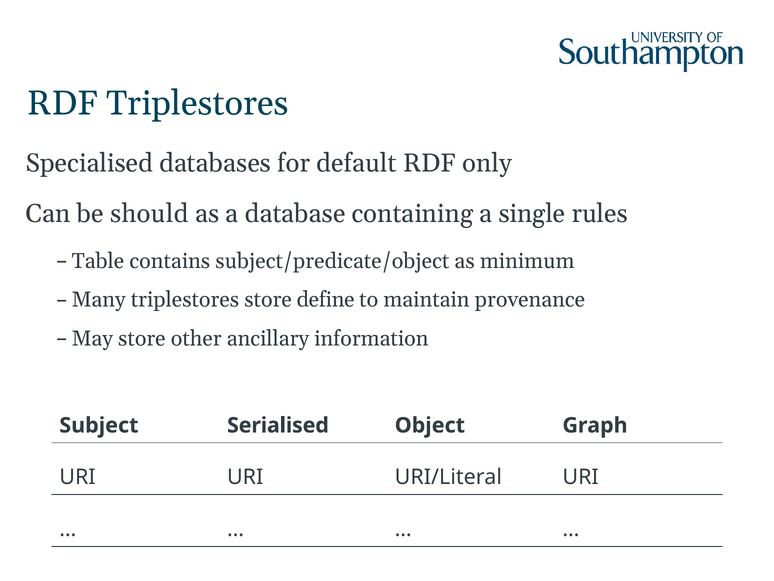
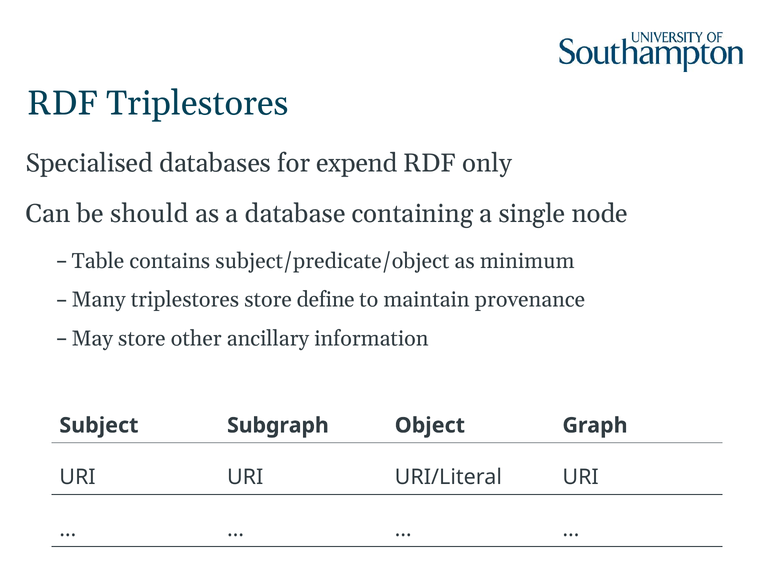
default: default -> expend (357, 163)
rules: rules -> node (600, 213)
Serialised: Serialised -> Subgraph (278, 425)
